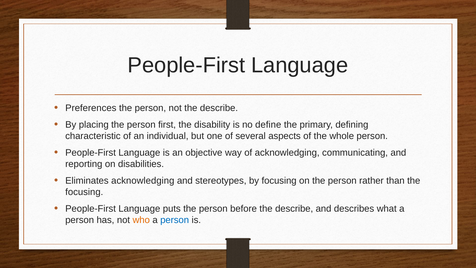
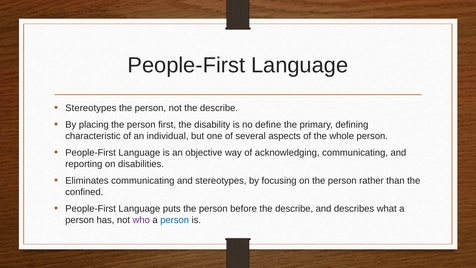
Preferences: Preferences -> Stereotypes (91, 108)
Eliminates acknowledging: acknowledging -> communicating (143, 180)
focusing: focusing -> confined (84, 192)
who colour: orange -> purple (141, 220)
